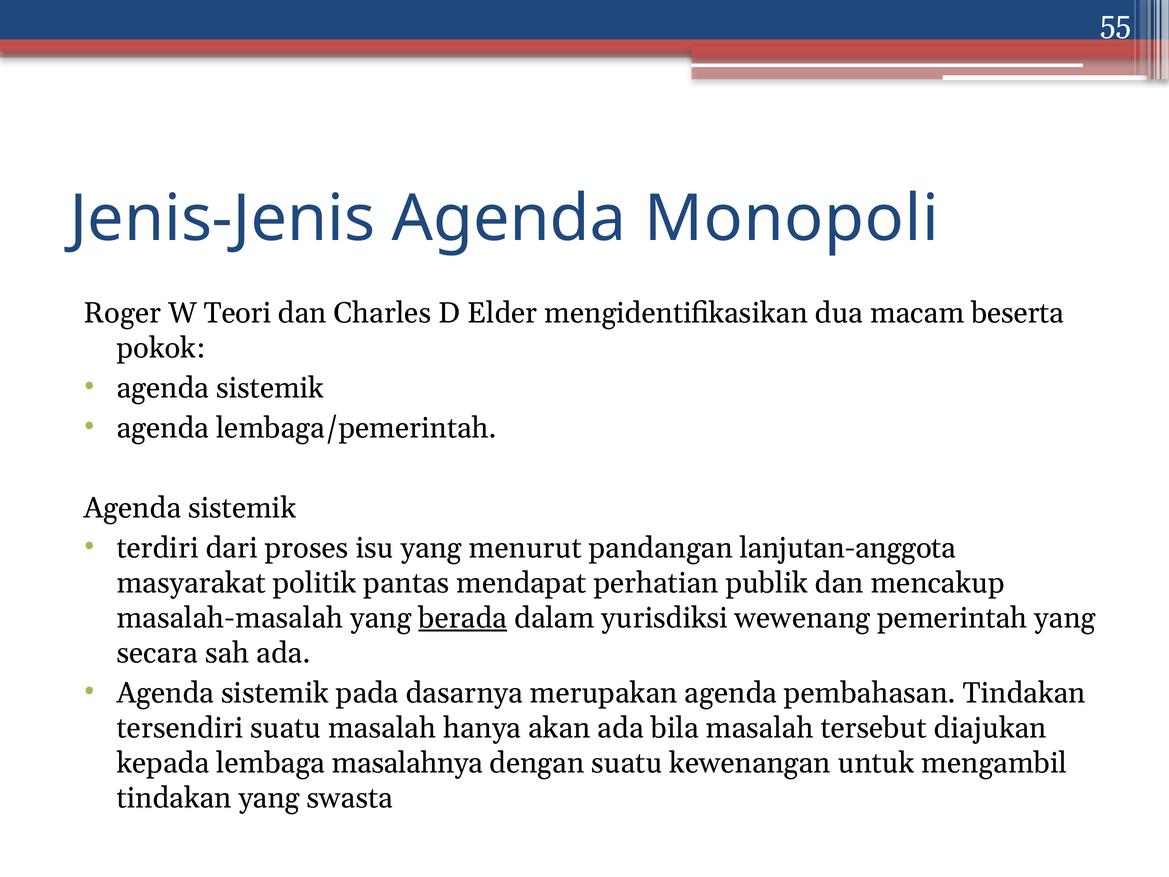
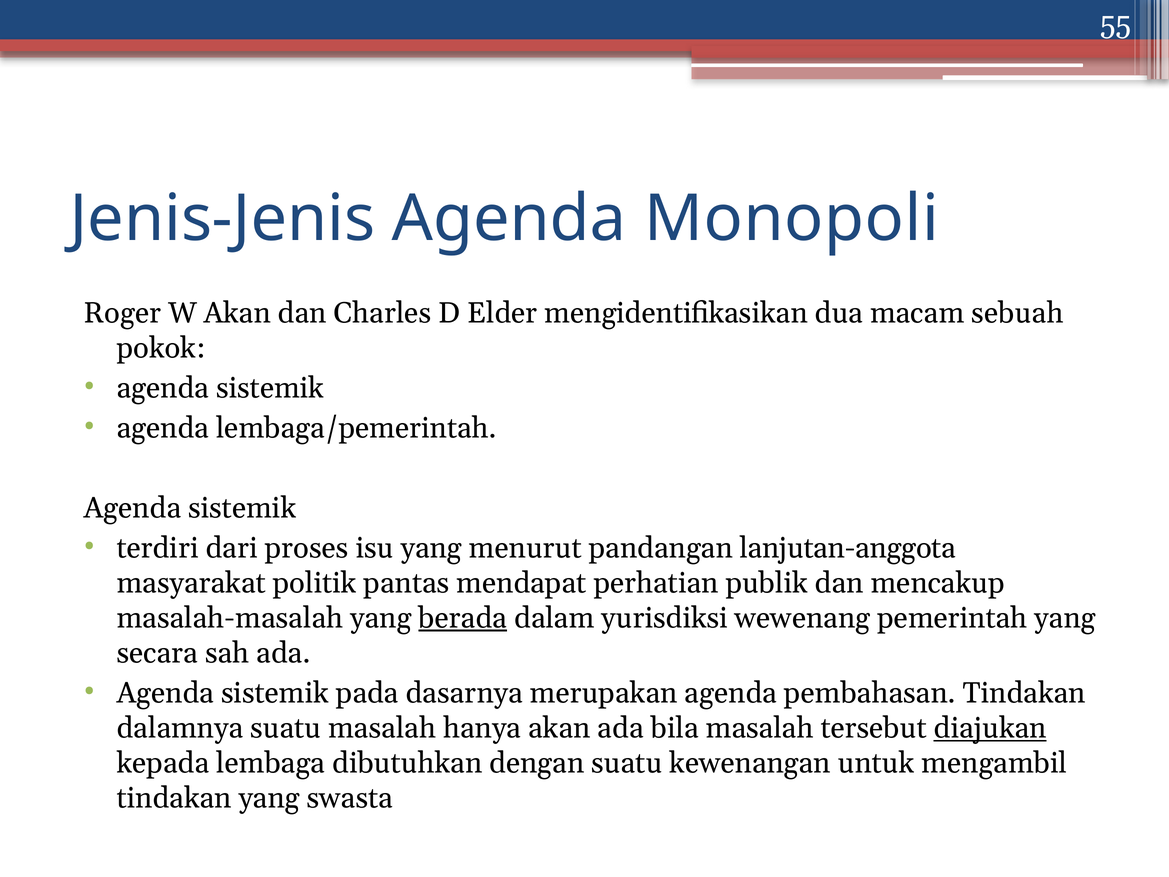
W Teori: Teori -> Akan (237, 313)
beserta: beserta -> sebuah (1017, 313)
tersendiri: tersendiri -> dalamnya (180, 728)
diajukan underline: none -> present (990, 728)
masalahnya: masalahnya -> dibutuhkan (407, 763)
